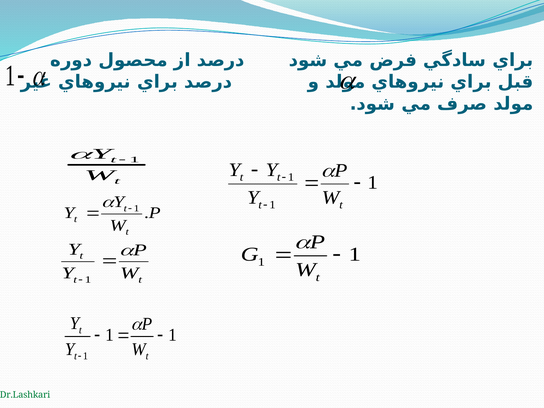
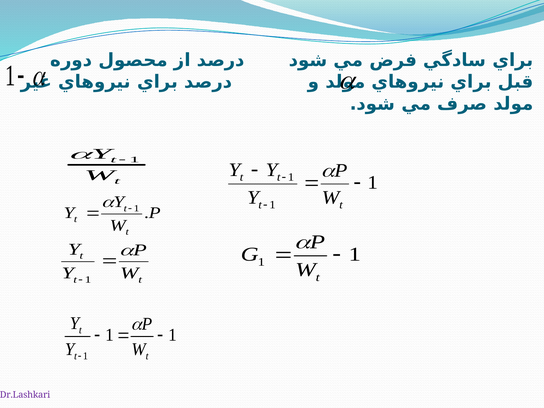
Dr.Lashkari colour: green -> purple (25, 395)
